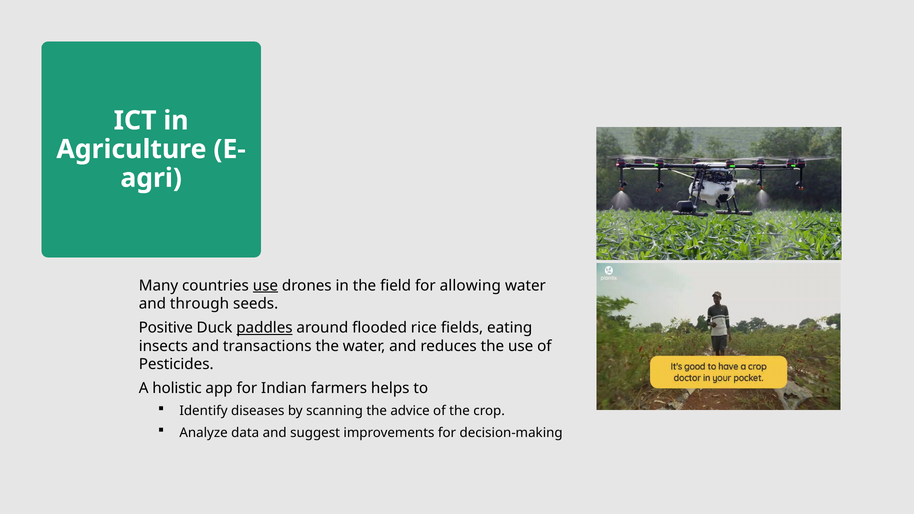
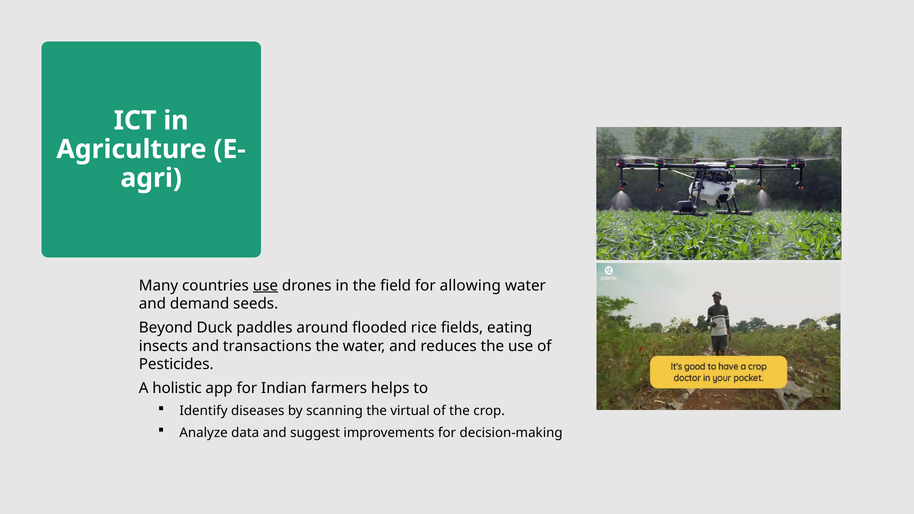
through: through -> demand (200, 304)
Positive: Positive -> Beyond (166, 328)
paddles underline: present -> none (264, 328)
advice: advice -> virtual (410, 411)
